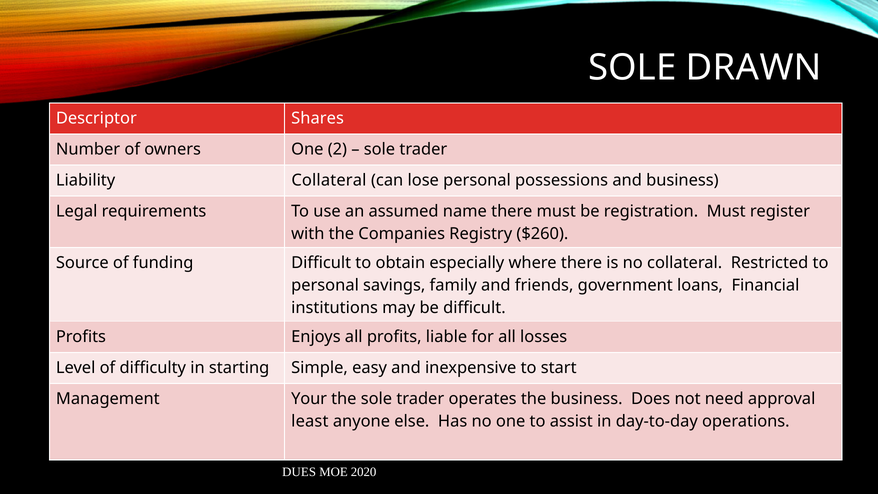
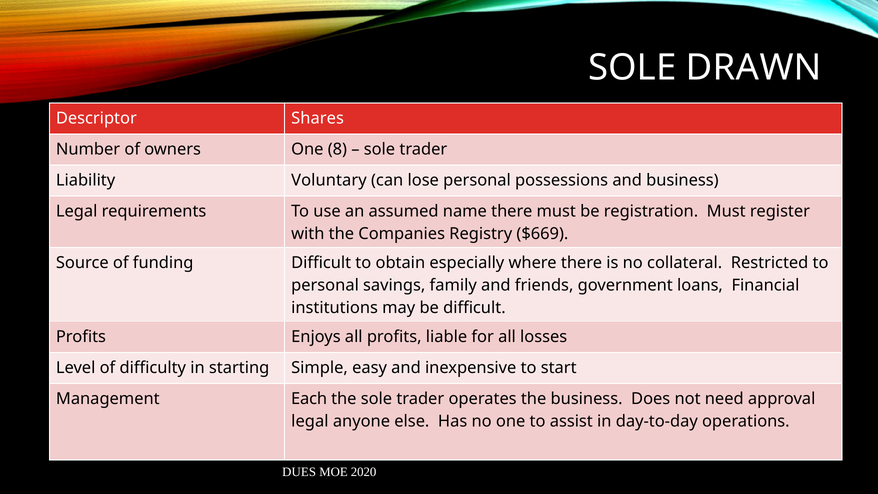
2: 2 -> 8 (337, 149)
Liability Collateral: Collateral -> Voluntary (329, 180)
$260: $260 -> $669 (542, 234)
Your: Your -> Each (309, 399)
least: least -> legal (310, 421)
